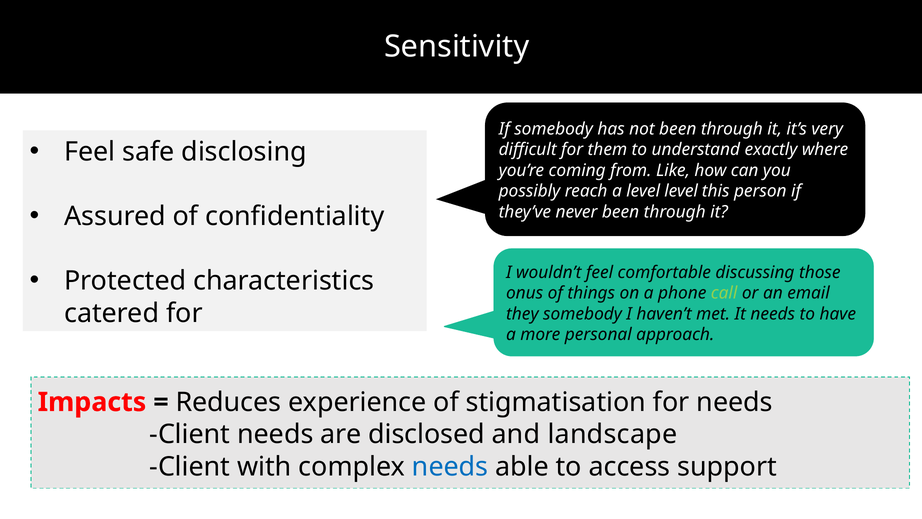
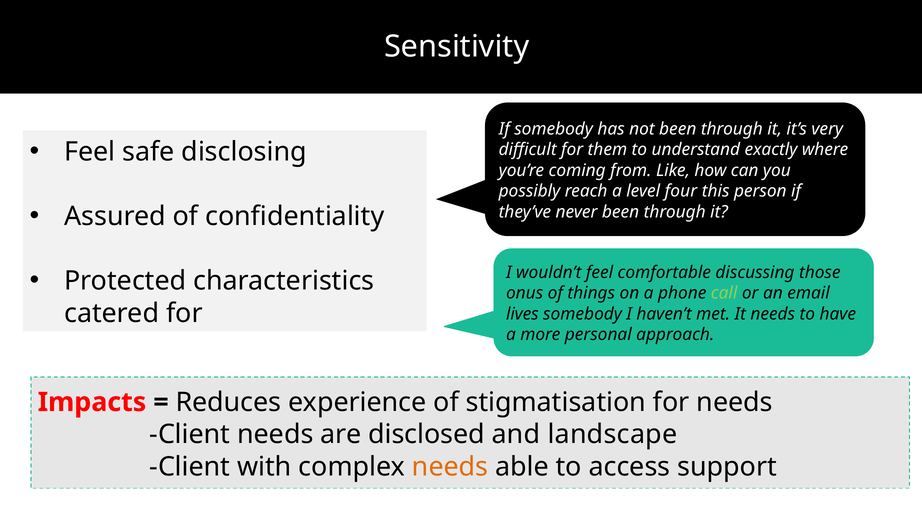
level level: level -> four (681, 191)
they: they -> lives (522, 314)
needs colour: blue -> orange (450, 466)
